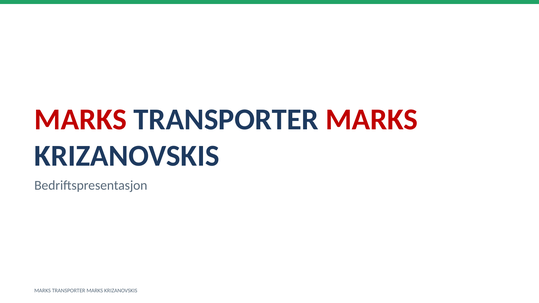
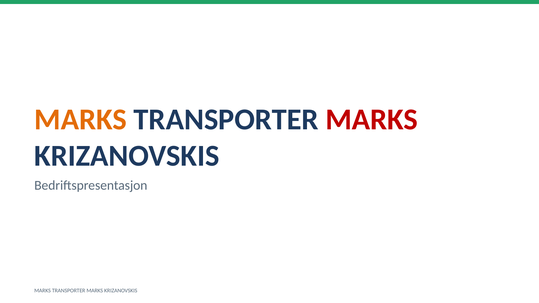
MARKS colour: red -> orange (81, 120)
